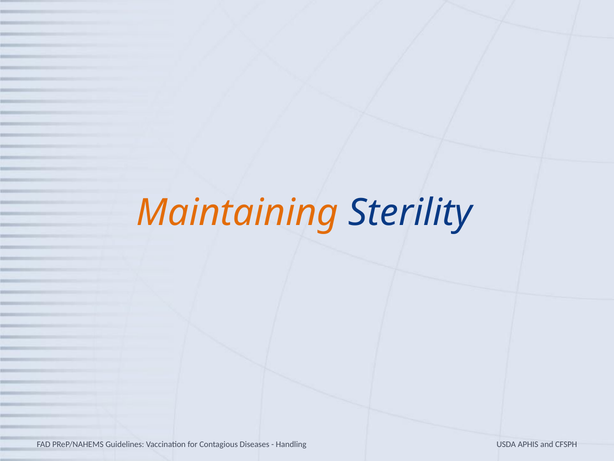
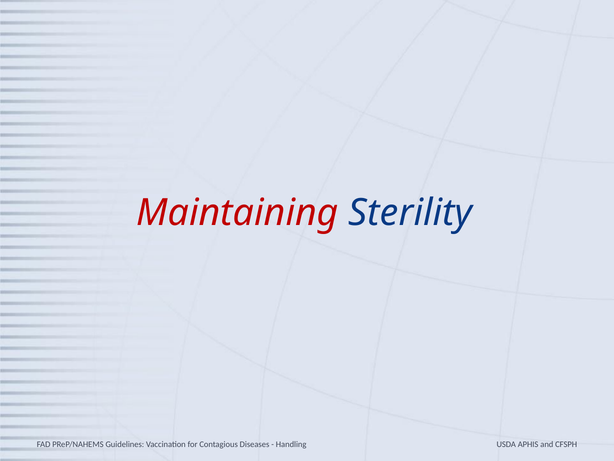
Maintaining colour: orange -> red (237, 212)
